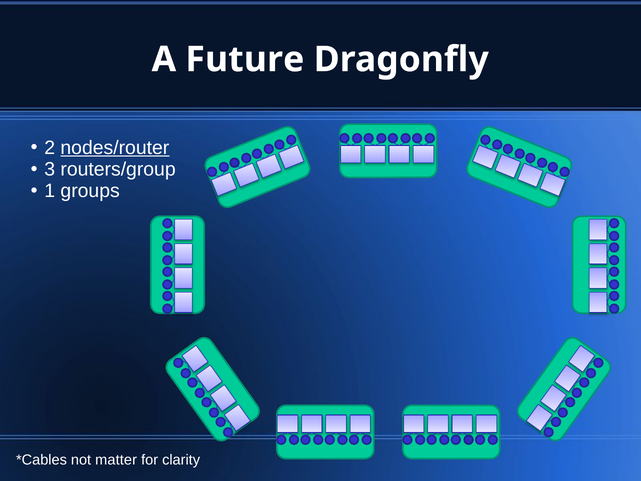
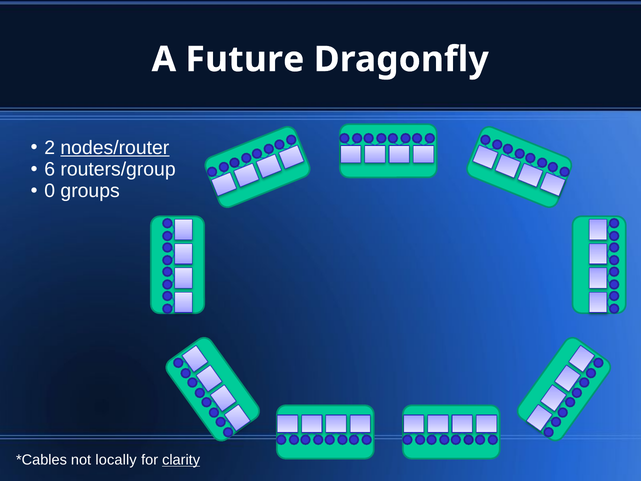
3: 3 -> 6 (50, 169)
1: 1 -> 0 (50, 191)
matter: matter -> locally (116, 460)
clarity underline: none -> present (181, 460)
